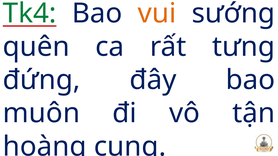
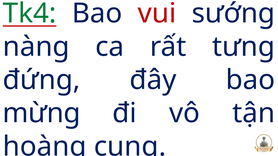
vui colour: orange -> red (157, 13)
quên: quên -> nàng (36, 47)
muôn: muôn -> mừng (42, 113)
